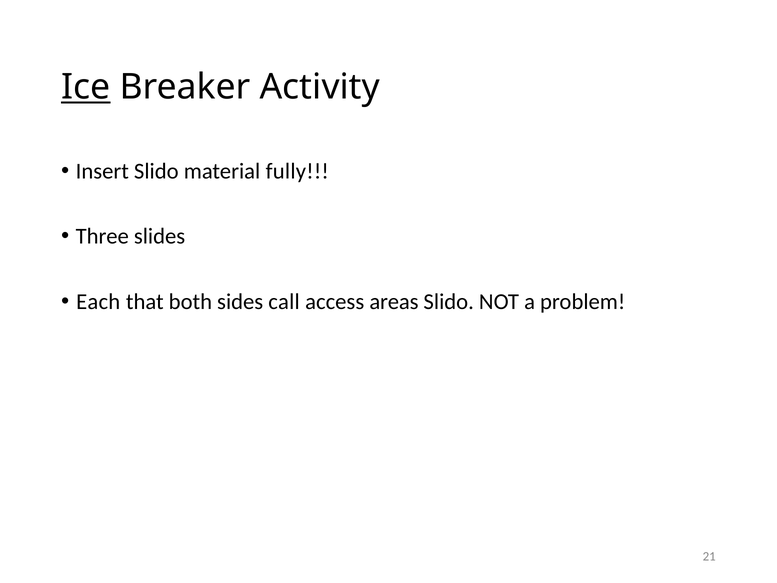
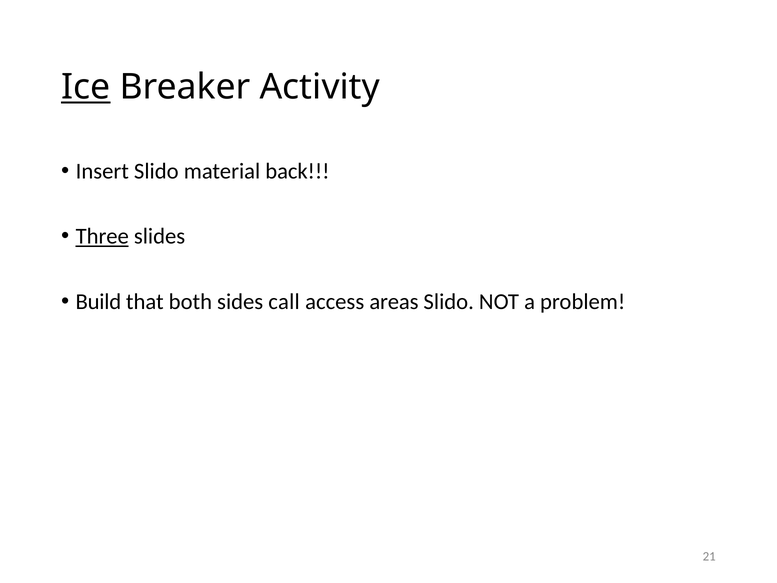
fully: fully -> back (297, 171)
Three underline: none -> present (102, 236)
Each: Each -> Build (98, 301)
